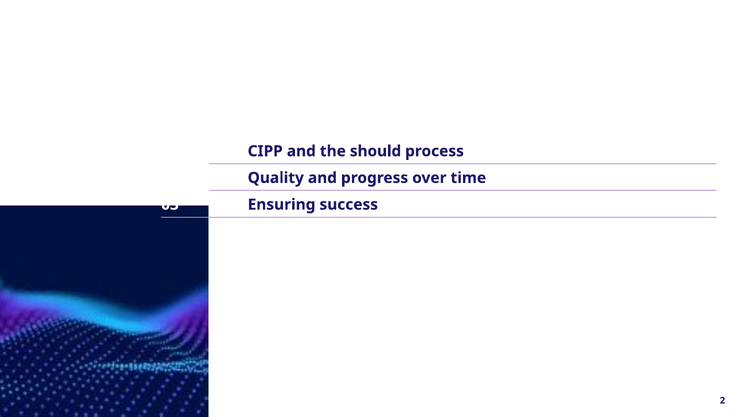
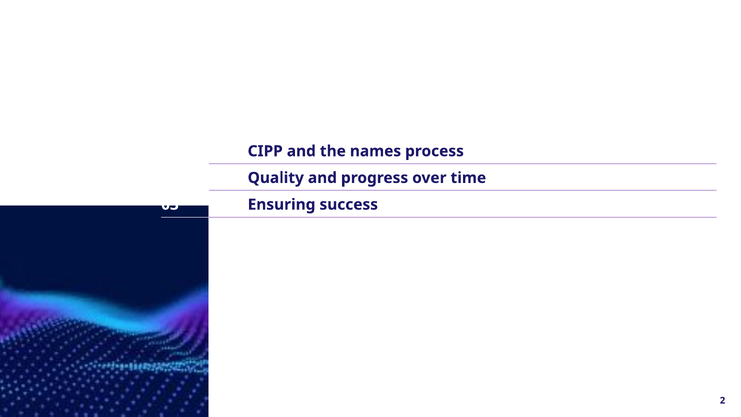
should: should -> names (376, 151)
